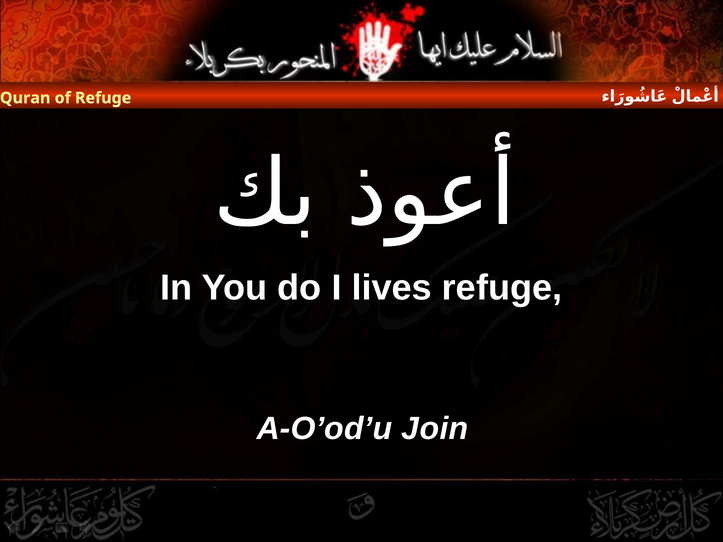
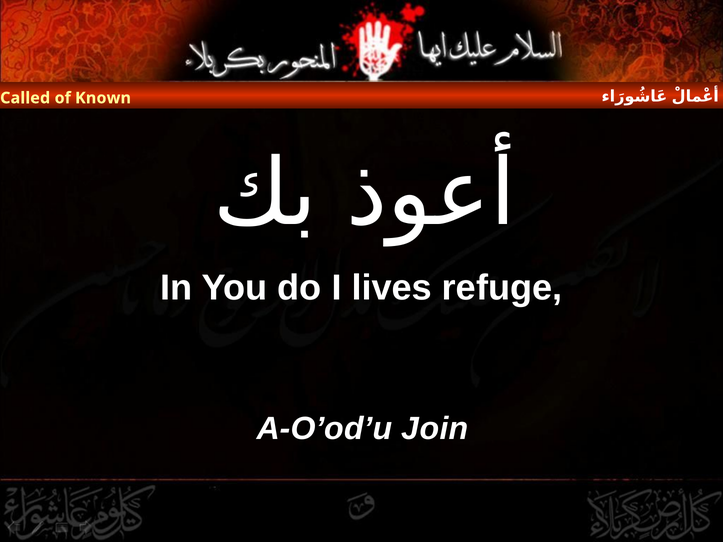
Quran: Quran -> Called (25, 98)
of Refuge: Refuge -> Known (103, 98)
